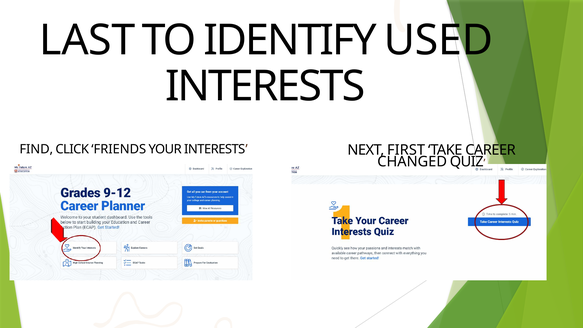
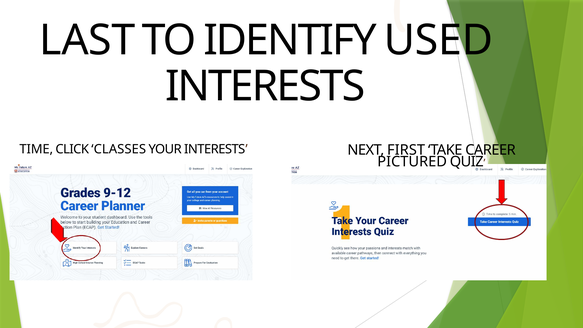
FIND: FIND -> TIME (36, 149)
FRIENDS: FRIENDS -> CLASSES (119, 149)
CHANGED: CHANGED -> PICTURED (412, 162)
